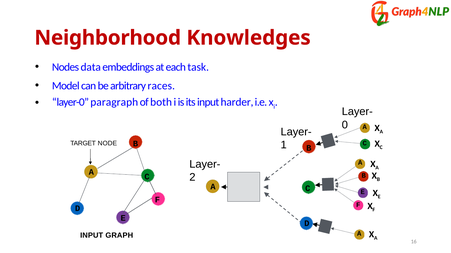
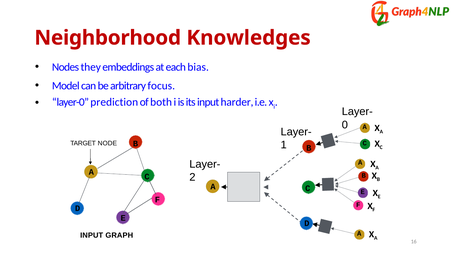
data: data -> they (91, 67)
task: task -> bias (198, 67)
races: races -> focus (161, 86)
paragraph: paragraph -> prediction (114, 103)
